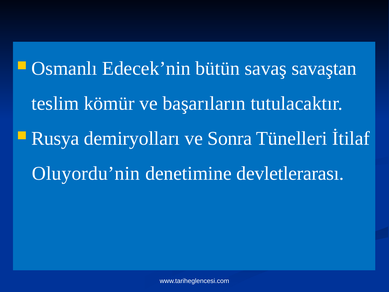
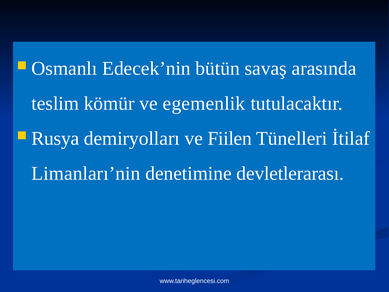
savaştan: savaştan -> arasında (324, 68)
başarıların: başarıların -> egemenlik (204, 103)
Sonra: Sonra -> Fiilen (230, 138)
Oluyordu’nin: Oluyordu’nin -> Limanları’nin (86, 173)
